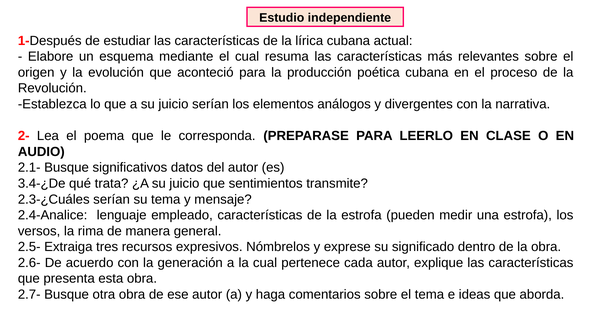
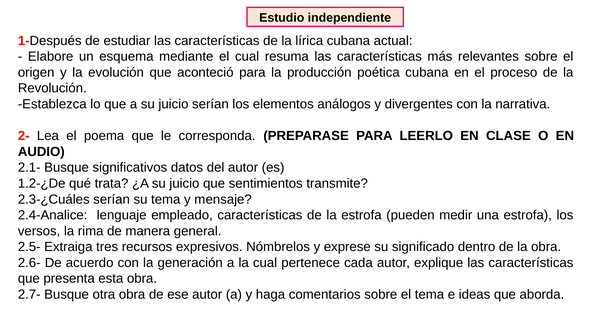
3.4-¿De: 3.4-¿De -> 1.2-¿De (42, 183)
